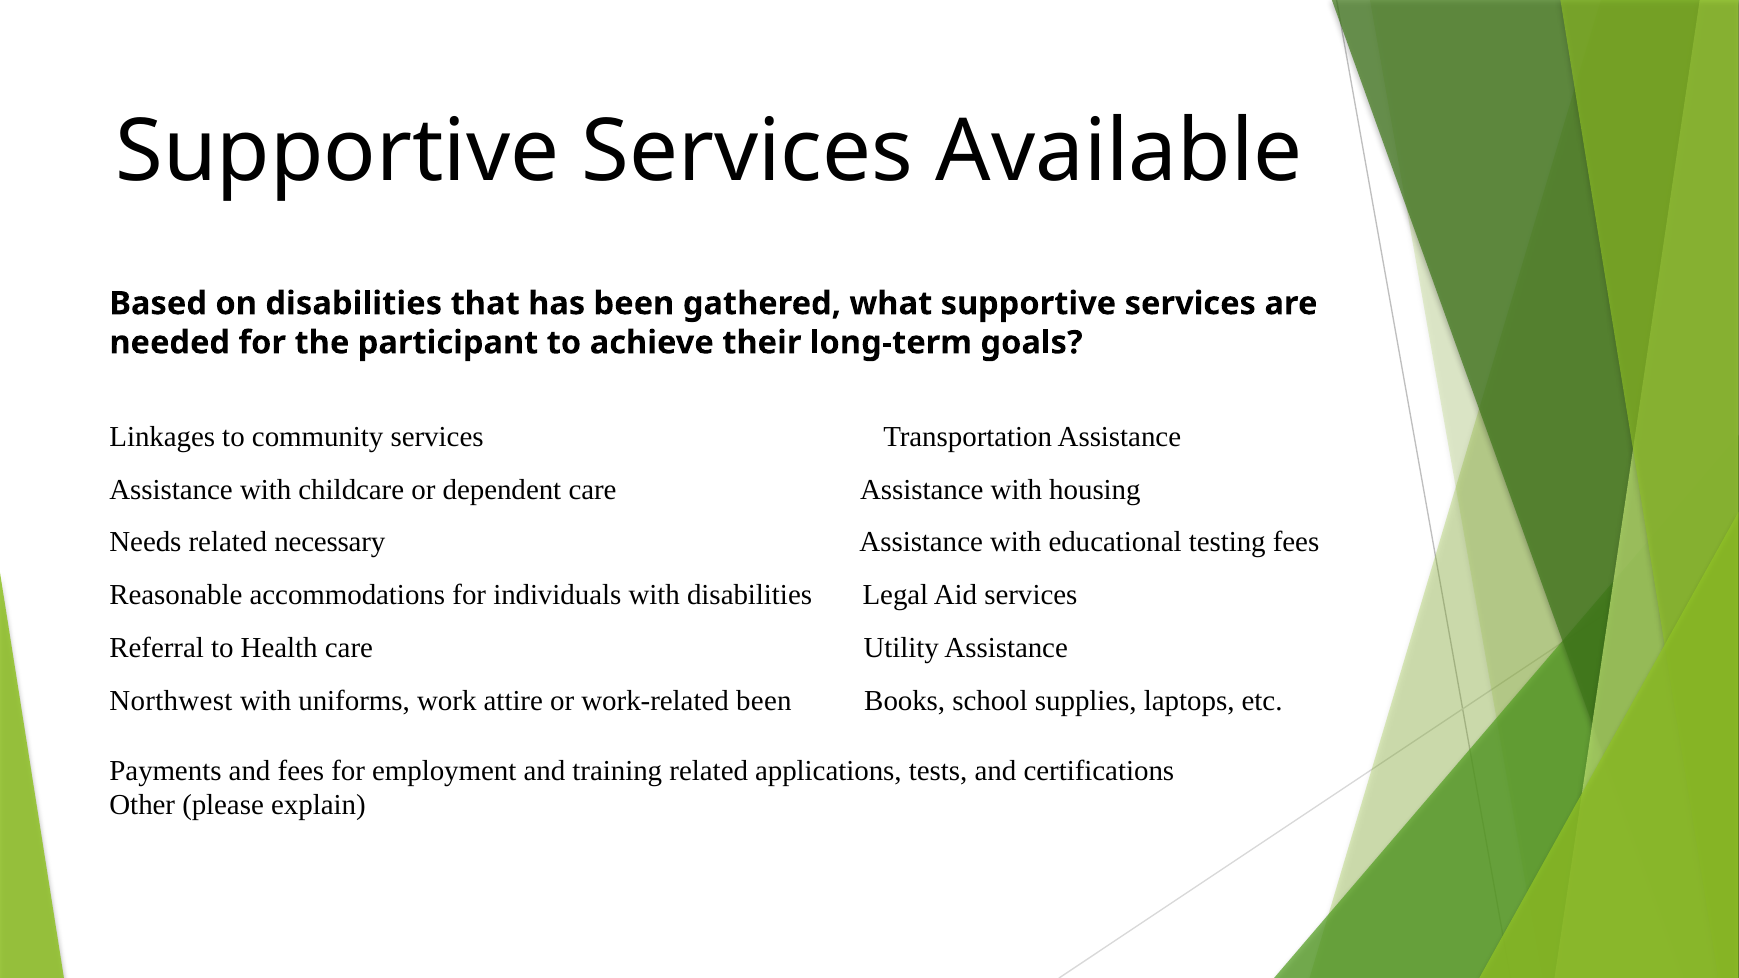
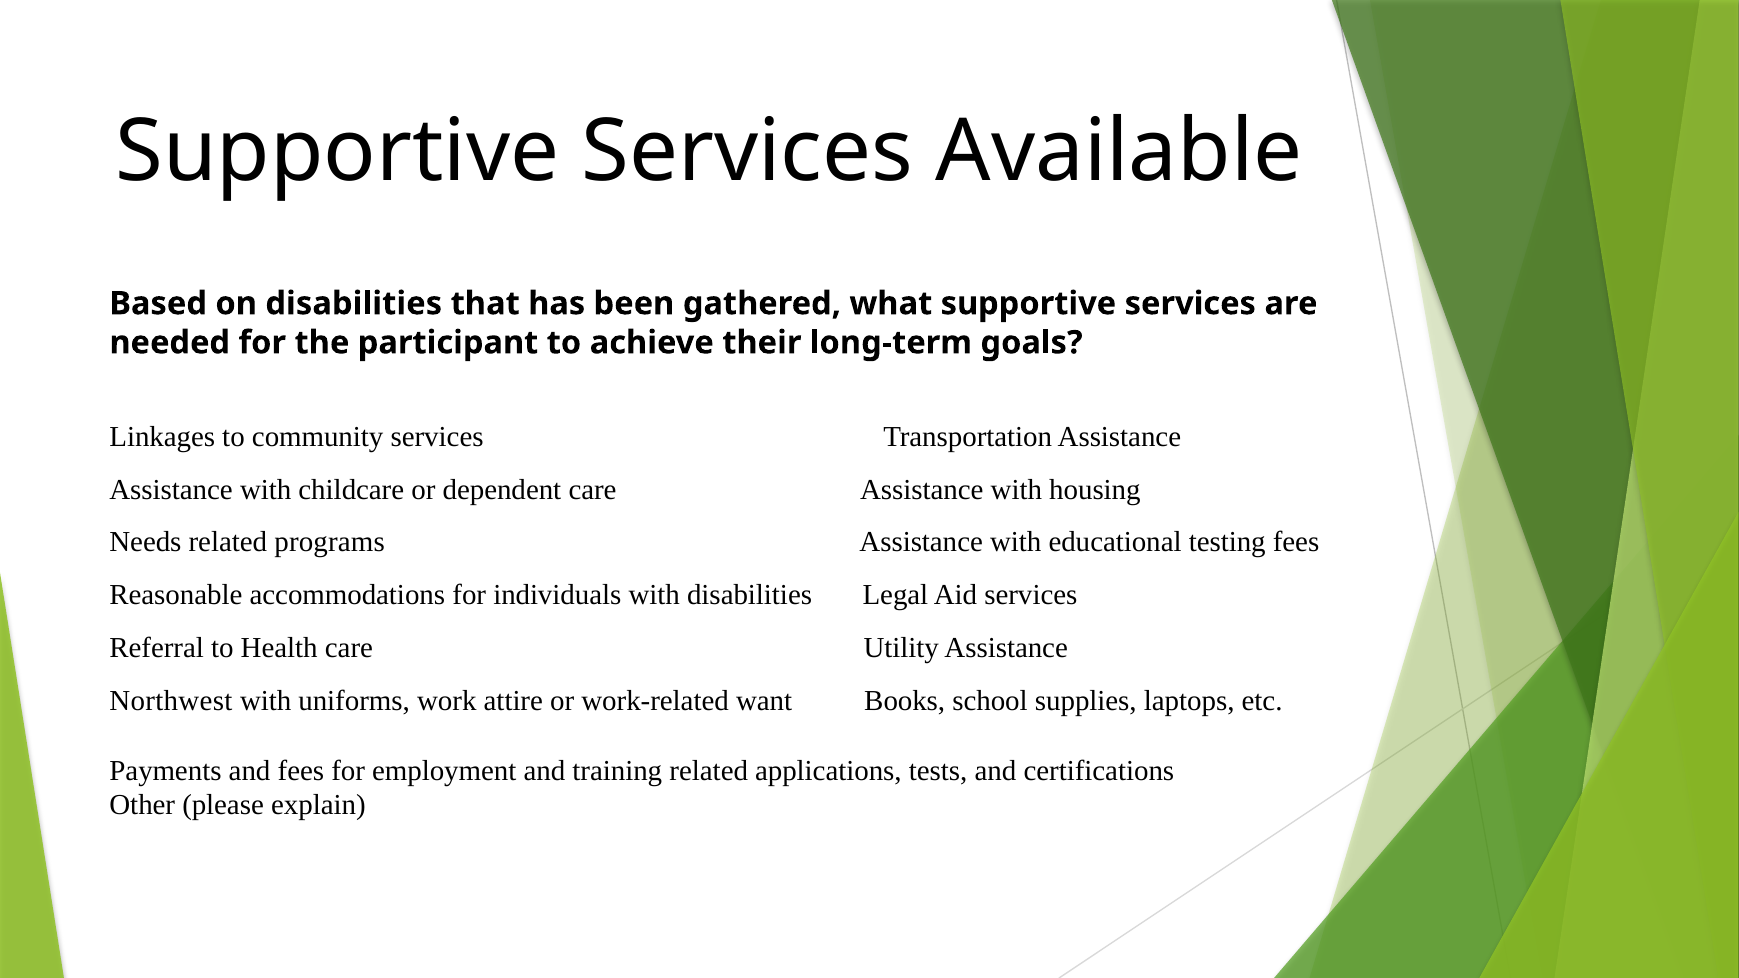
necessary: necessary -> programs (330, 542)
work-related been: been -> want (764, 701)
